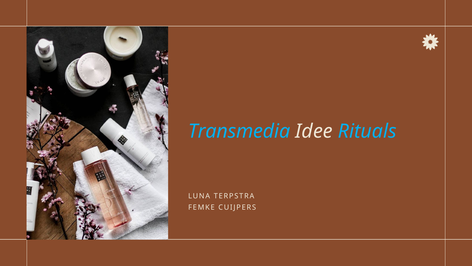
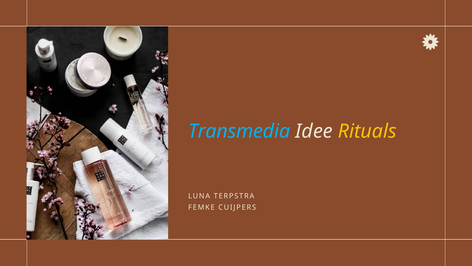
Rituals colour: light blue -> yellow (367, 131)
